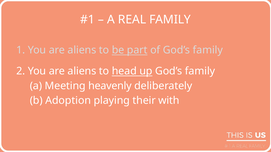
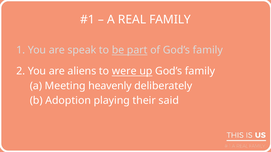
1 You are aliens: aliens -> speak (82, 50)
head: head -> were (124, 71)
with: with -> said (169, 101)
